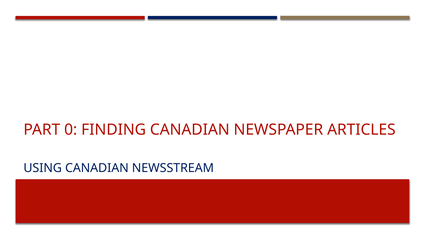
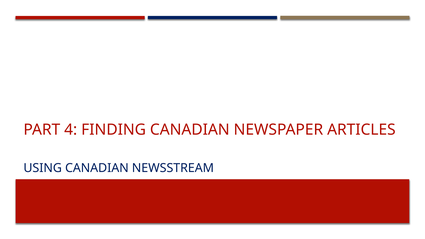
0: 0 -> 4 (71, 130)
